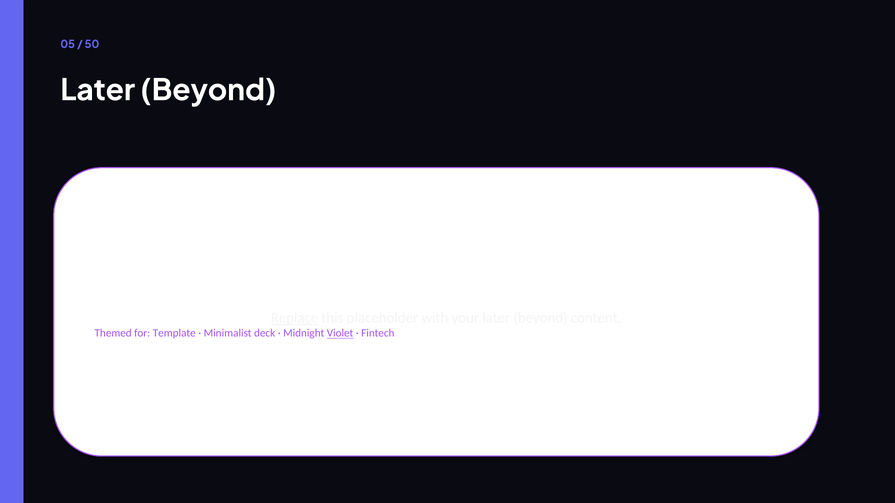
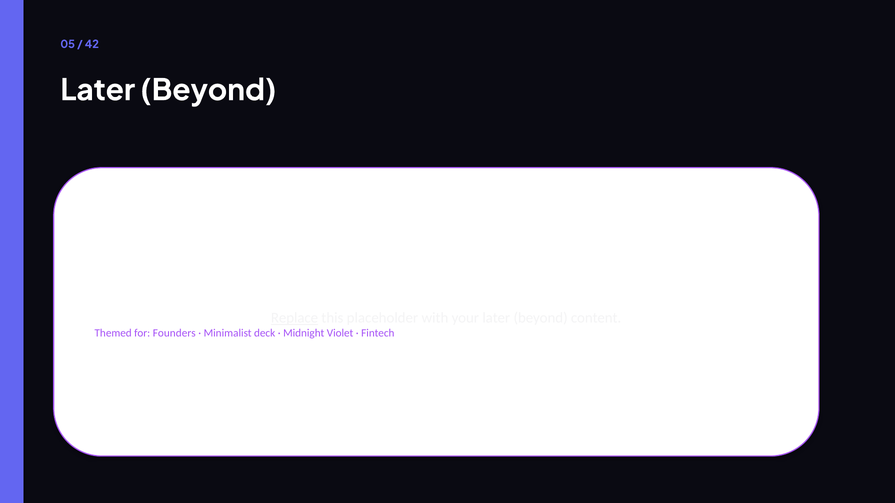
50: 50 -> 42 (92, 44)
Template: Template -> Founders (174, 334)
Violet underline: present -> none (340, 334)
